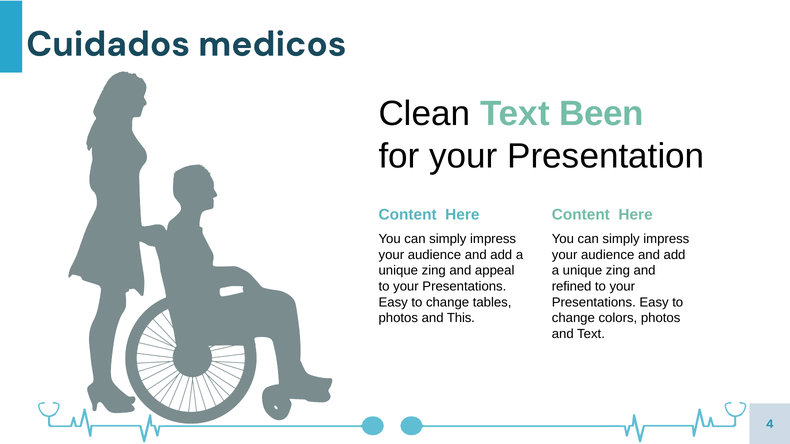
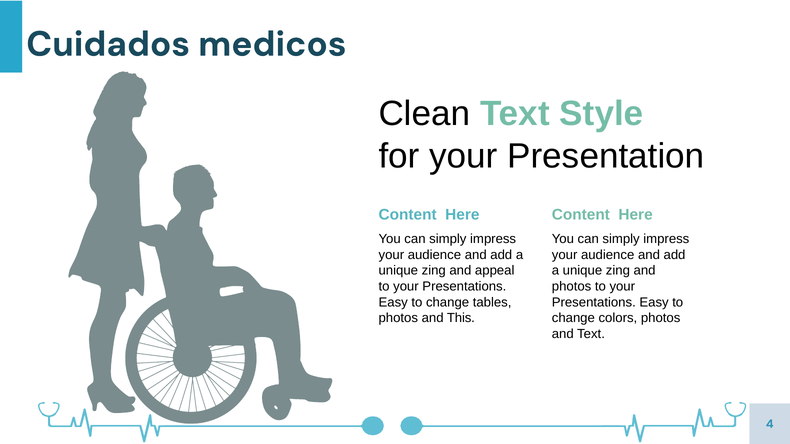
Been: Been -> Style (601, 114)
refined: refined -> photos (572, 287)
